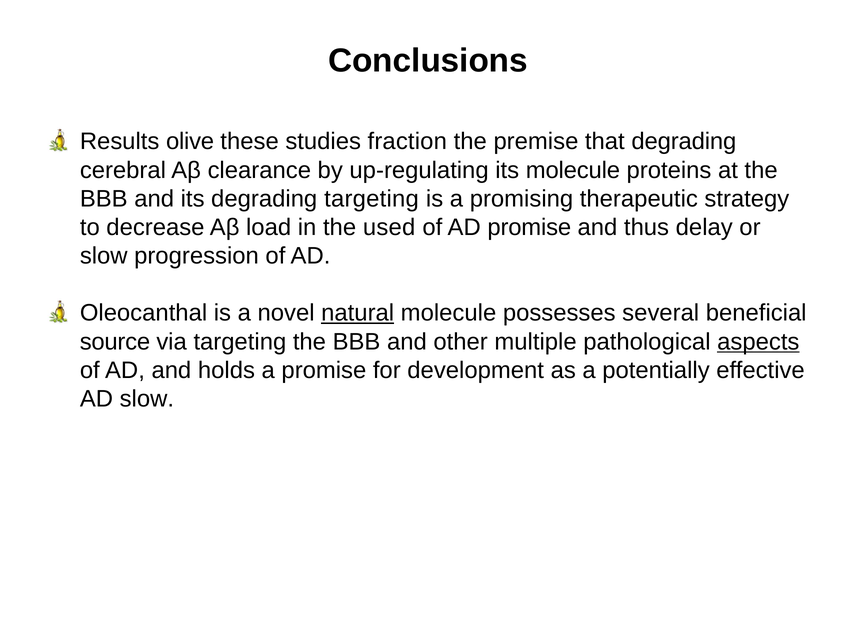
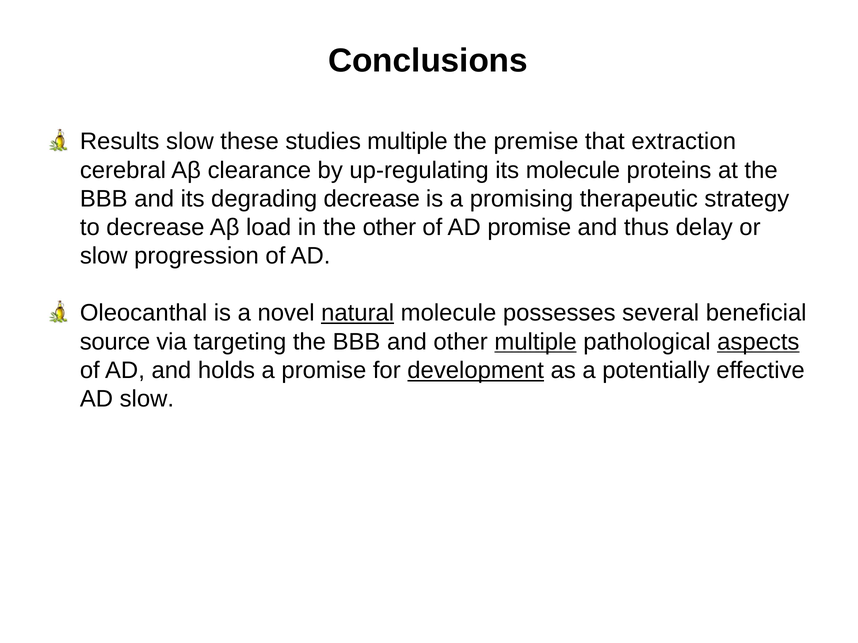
Results olive: olive -> slow (190, 142)
studies fraction: fraction -> multiple (407, 142)
that degrading: degrading -> extraction (684, 142)
degrading targeting: targeting -> decrease (372, 199)
the used: used -> other (389, 228)
multiple underline: none -> present (536, 342)
development underline: none -> present (476, 371)
